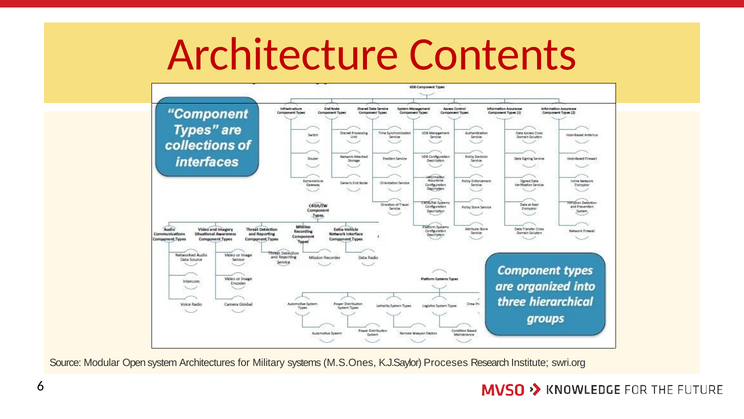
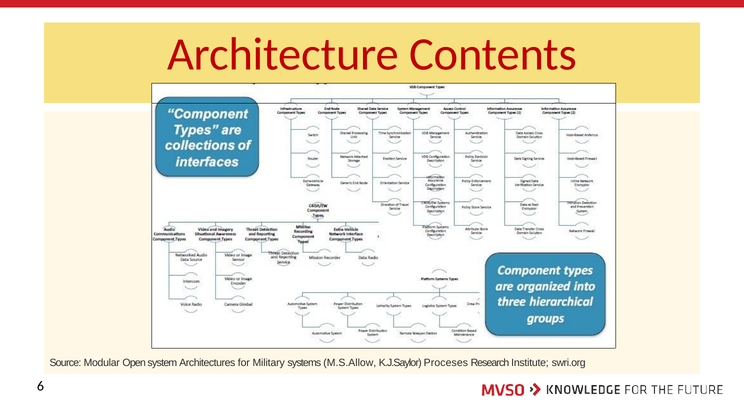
M.S.Ones: M.S.Ones -> M.S.Allow (350, 362)
